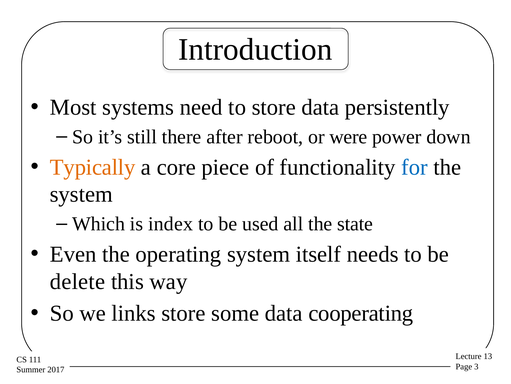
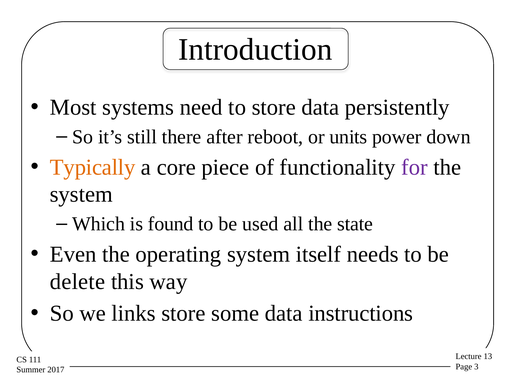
were: were -> units (348, 137)
for colour: blue -> purple (414, 167)
index: index -> found (171, 223)
cooperating: cooperating -> instructions (361, 313)
